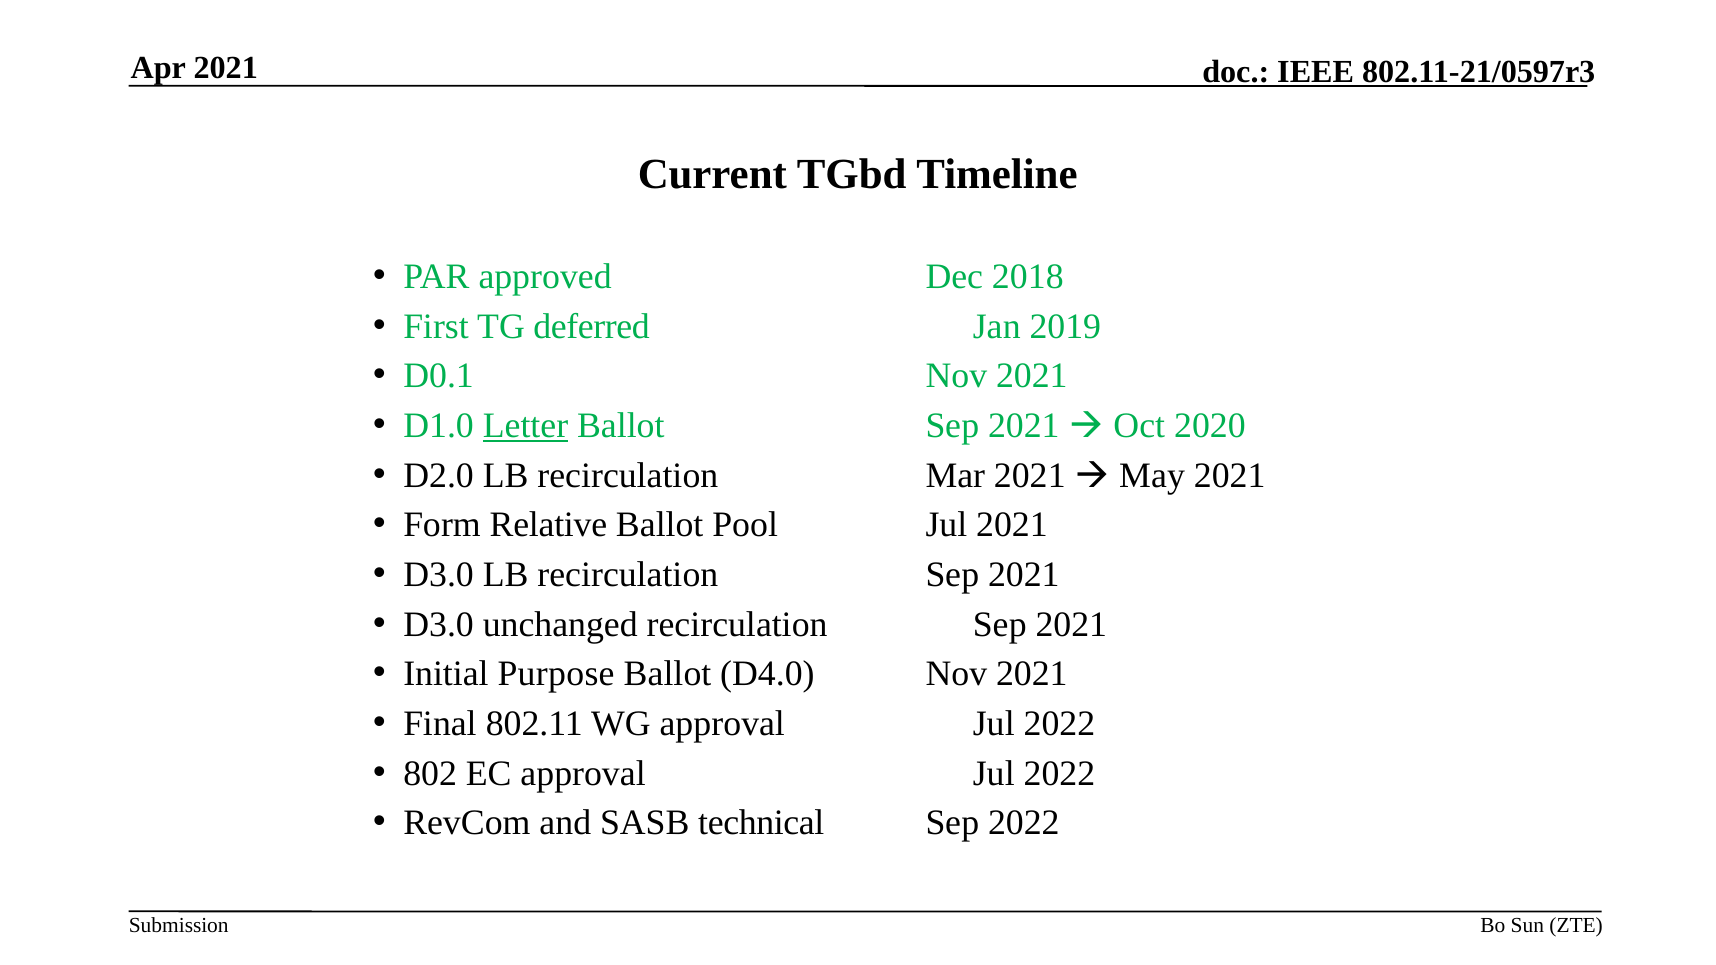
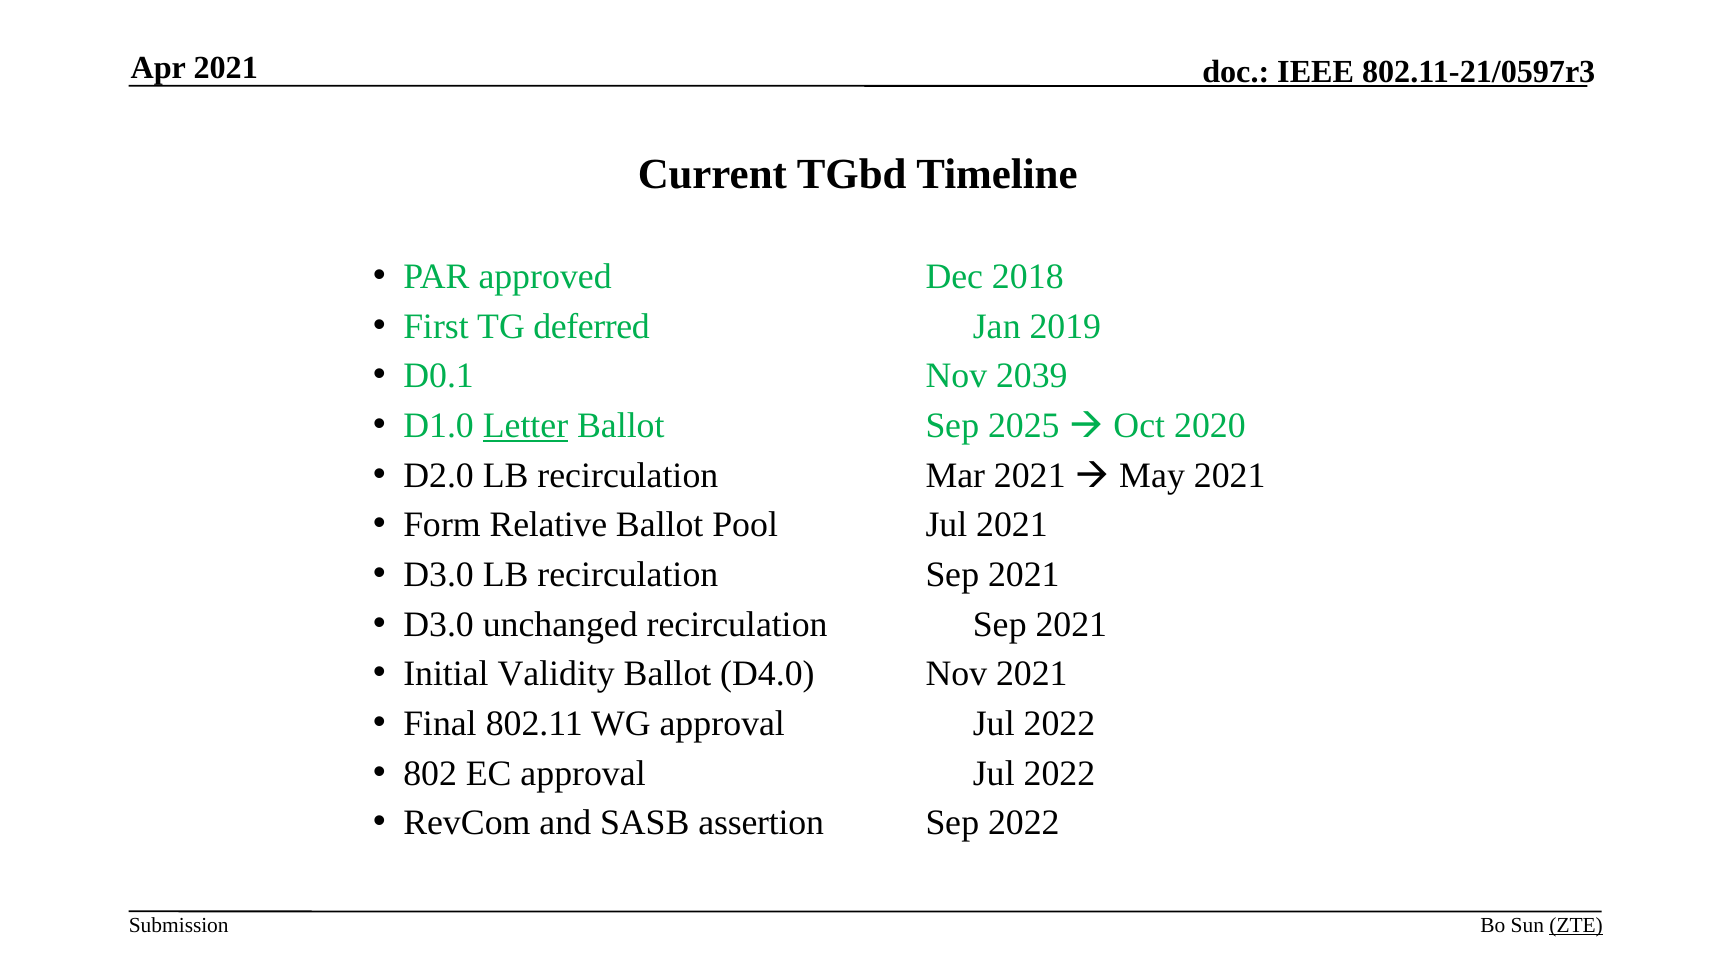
D0.1 Nov 2021: 2021 -> 2039 (1032, 376)
Ballot Sep 2021: 2021 -> 2025 (1024, 426)
Purpose: Purpose -> Validity (556, 674)
technical: technical -> assertion (761, 823)
ZTE underline: none -> present (1576, 926)
